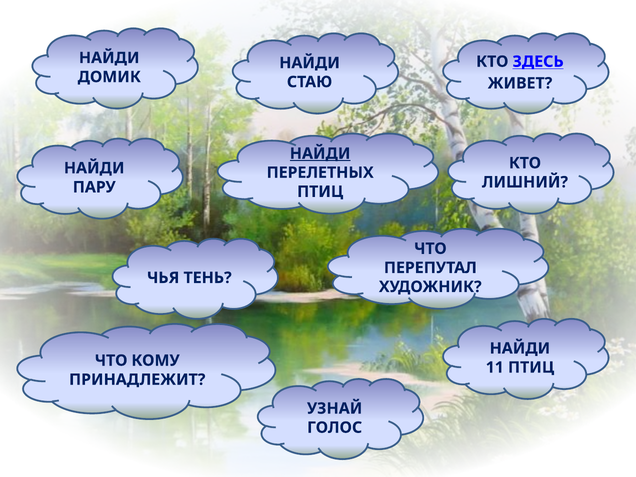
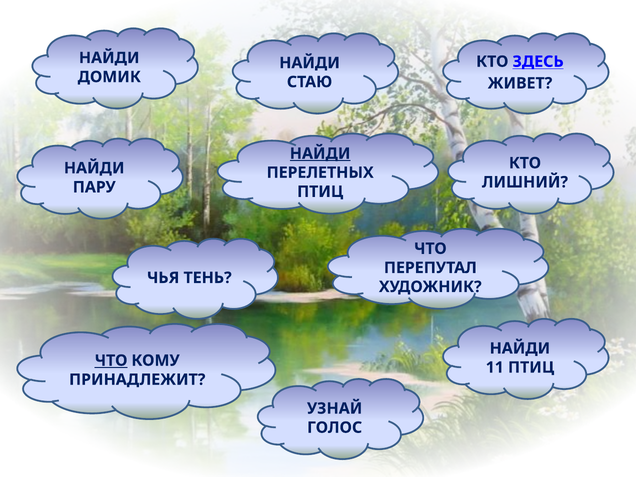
ЧТО underline: none -> present (111, 361)
